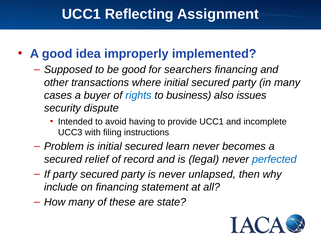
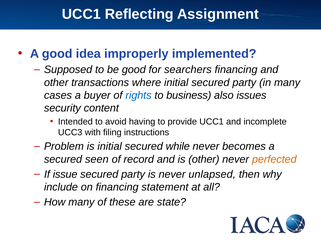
dispute: dispute -> content (101, 108)
learn: learn -> while (178, 146)
relief: relief -> seen (97, 159)
is legal: legal -> other (204, 159)
perfected colour: blue -> orange (274, 159)
If party: party -> issue (65, 174)
